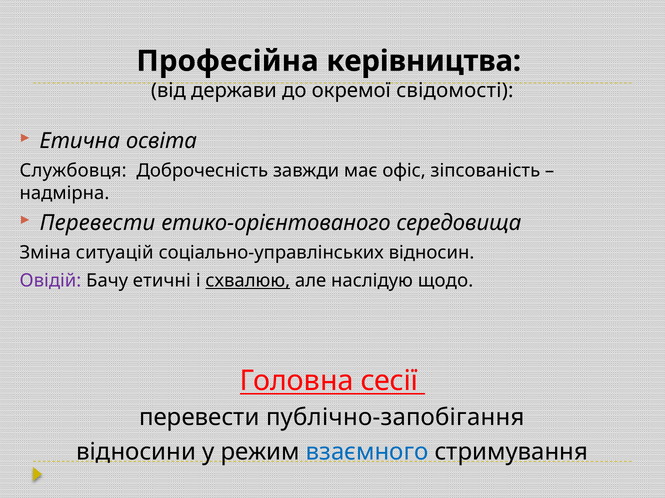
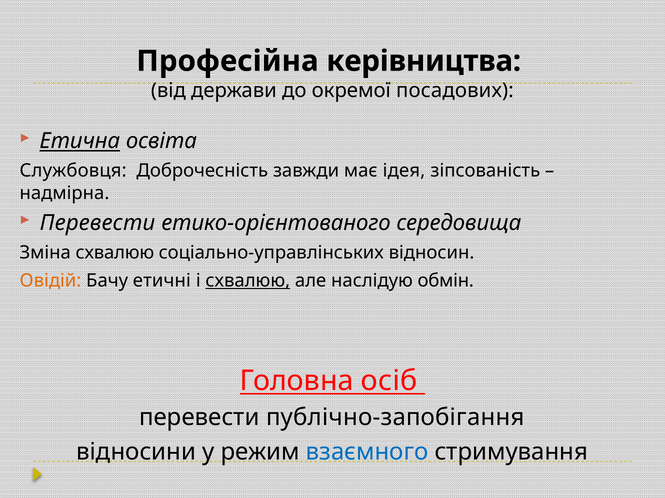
свідомості: свідомості -> посадових (455, 90)
Етична underline: none -> present (80, 141)
офіс: офіс -> ідея (404, 171)
Зміна ситуацій: ситуацій -> схвалюю (115, 253)
Овідій colour: purple -> orange (50, 281)
щодо: щодо -> обмін (446, 281)
сесії: сесії -> осіб (389, 381)
